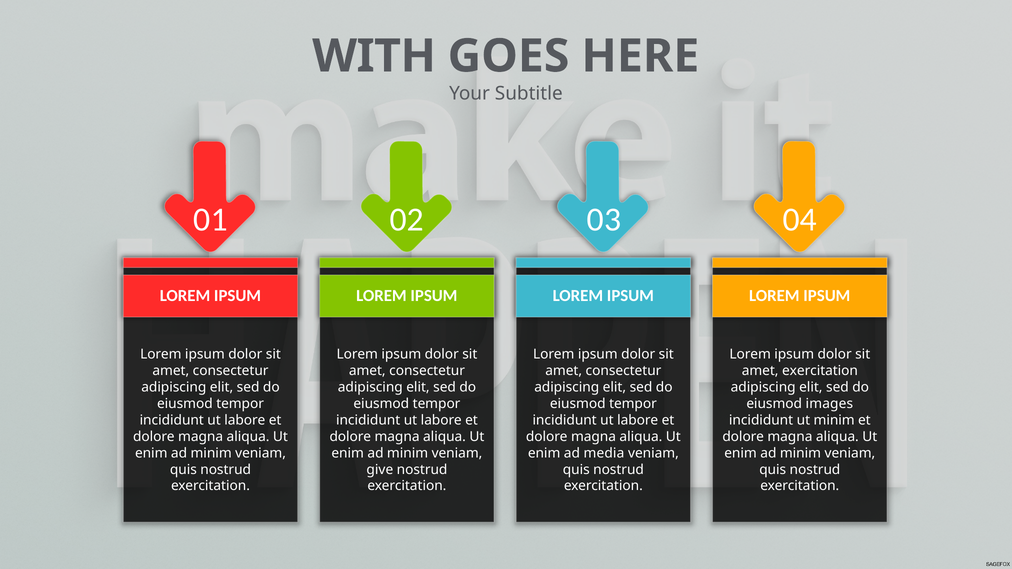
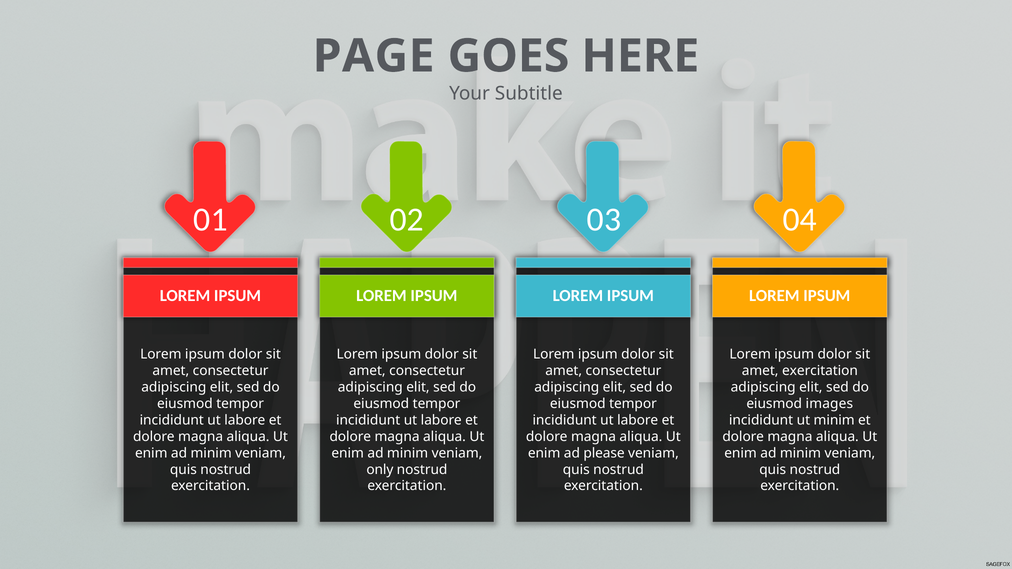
WITH: WITH -> PAGE (374, 56)
media: media -> please (604, 453)
give: give -> only (380, 470)
